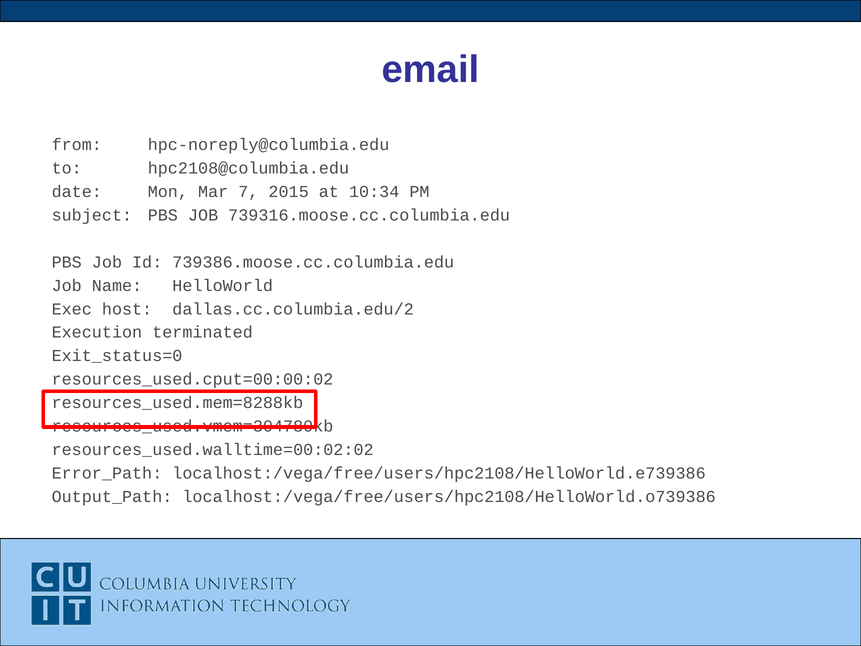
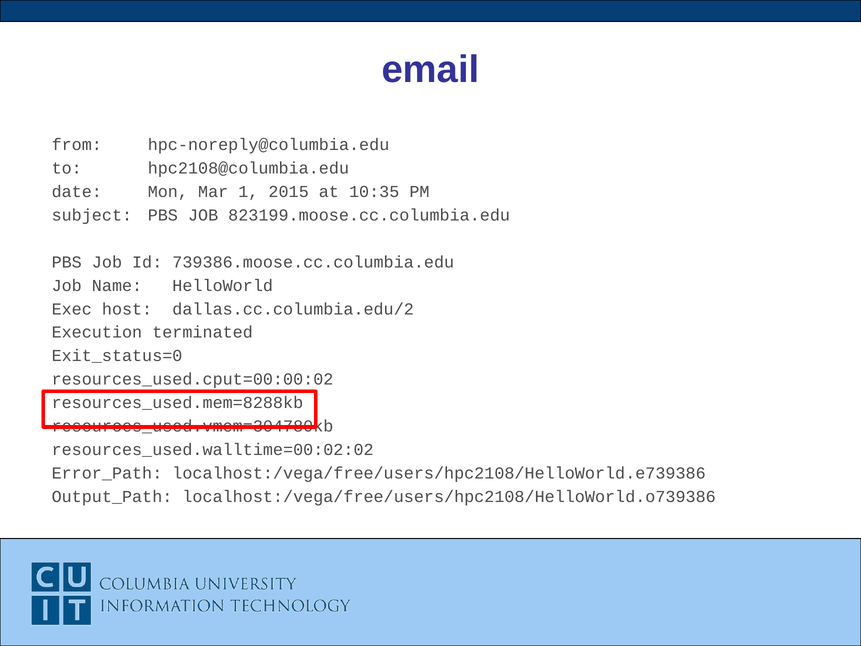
7: 7 -> 1 (248, 192)
10:34: 10:34 -> 10:35 (374, 192)
739316.moose.cc.columbia.edu: 739316.moose.cc.columbia.edu -> 823199.moose.cc.columbia.edu (369, 215)
